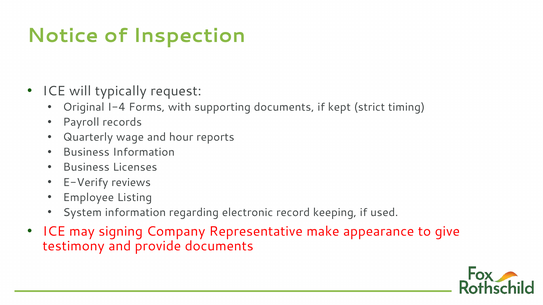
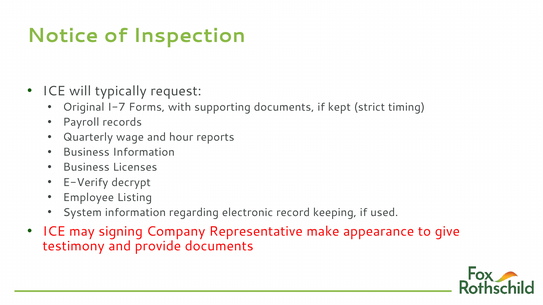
I-4: I-4 -> I-7 (117, 107)
reviews: reviews -> decrypt (131, 183)
